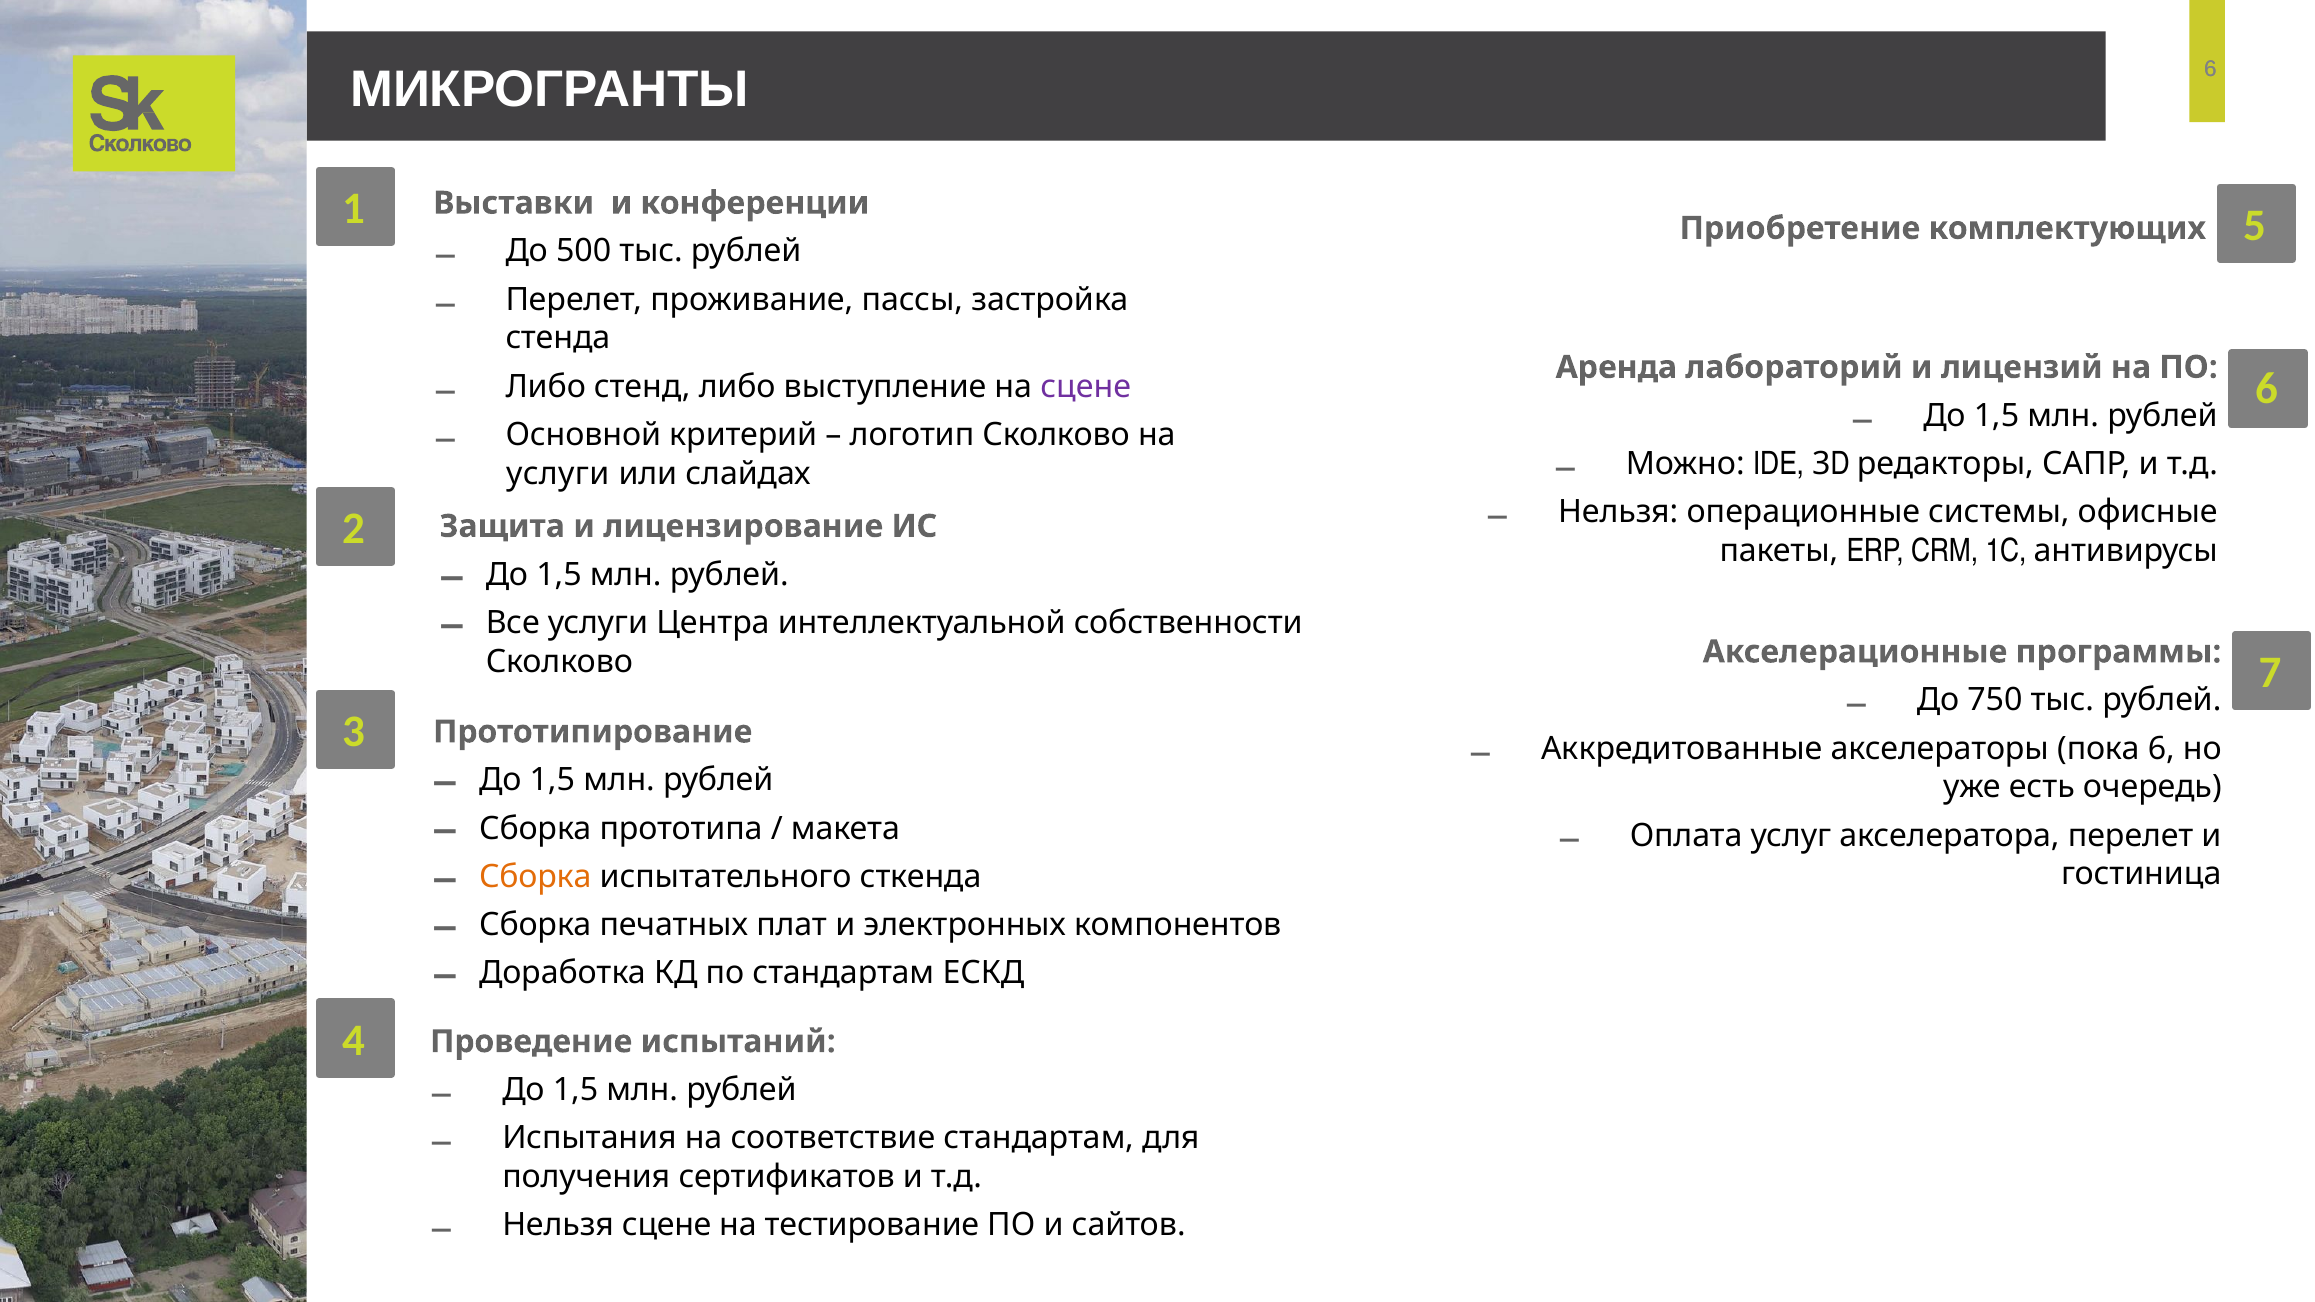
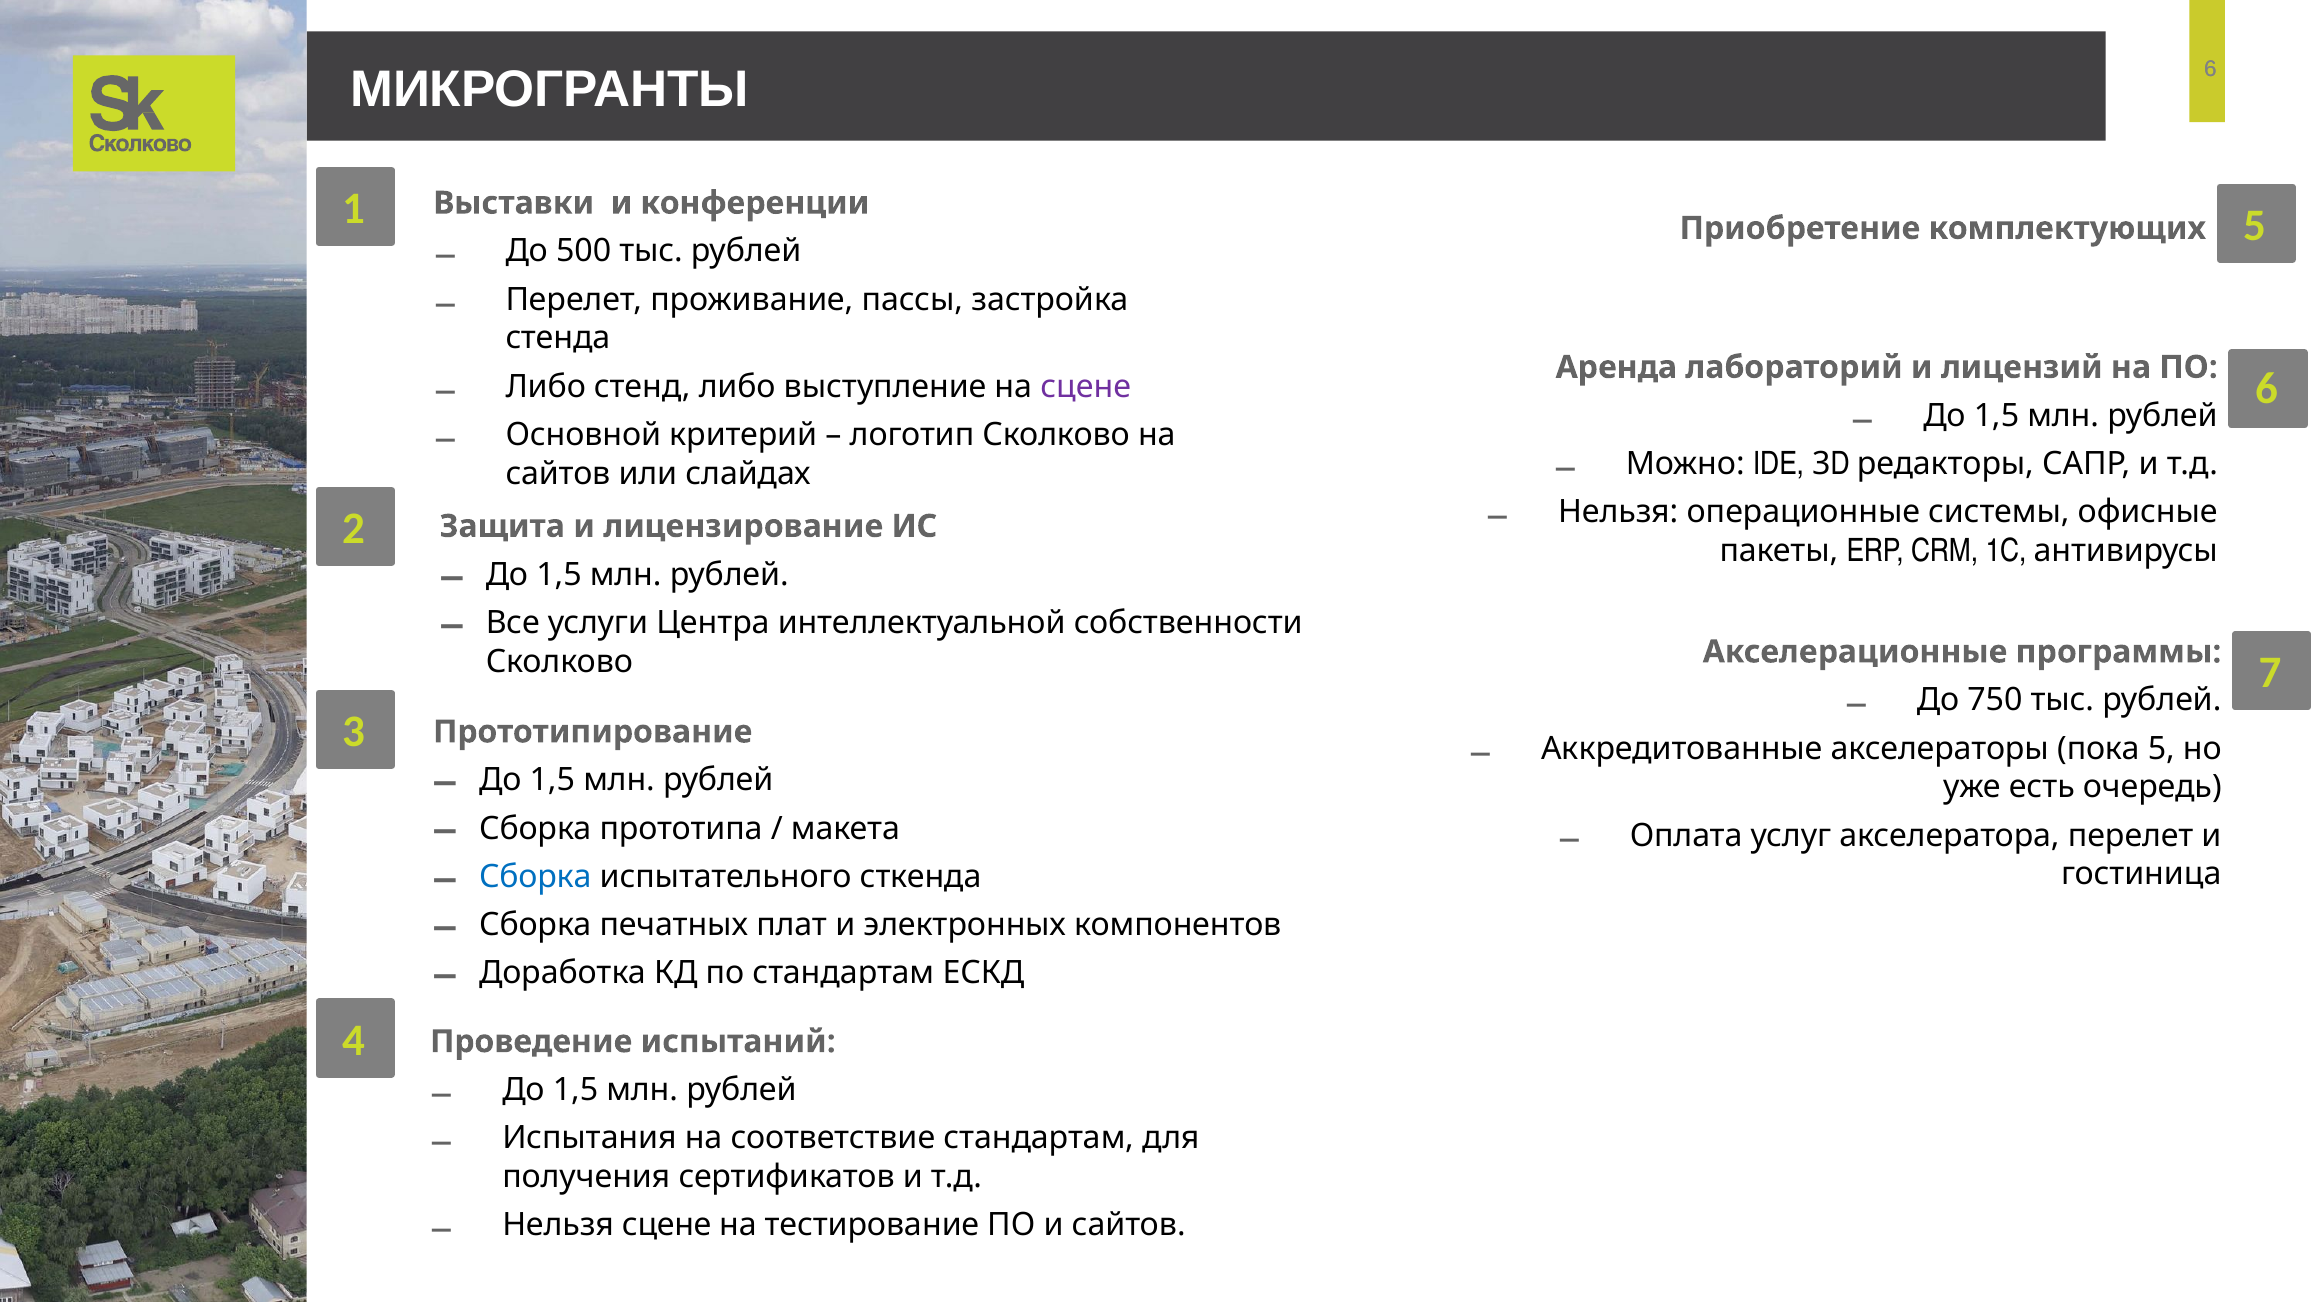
услуги: услуги -> сайтов (558, 474)
пока 6: 6 -> 5 (2161, 749)
Сборка colour: orange -> blue (535, 877)
